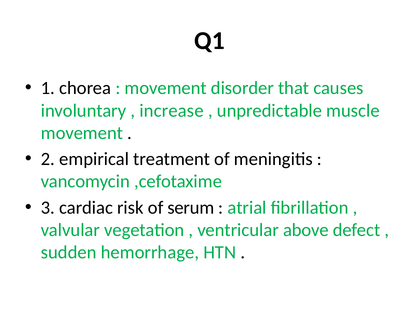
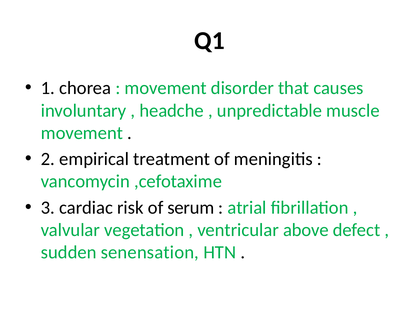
increase: increase -> headche (172, 110)
hemorrhage: hemorrhage -> senensation (150, 252)
